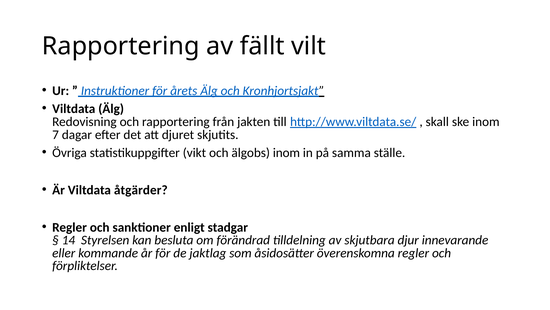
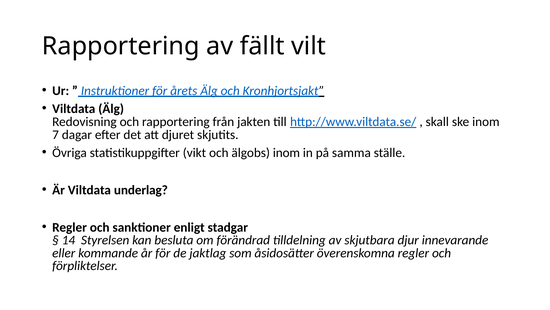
åtgärder: åtgärder -> underlag (141, 190)
